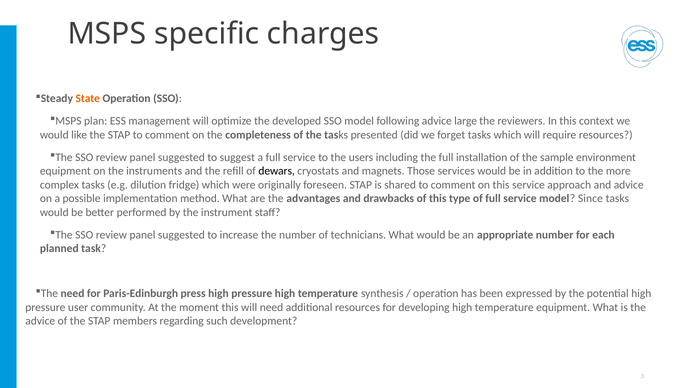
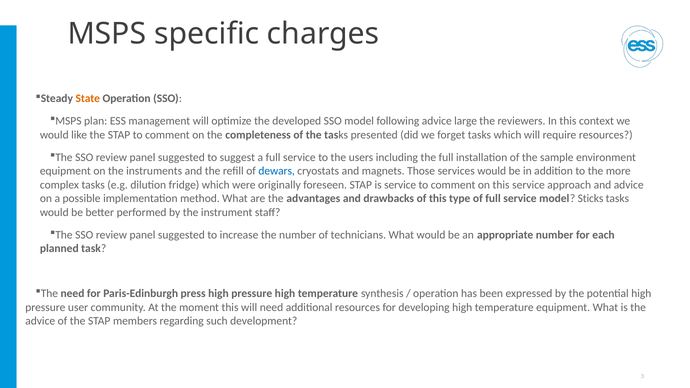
dewars colour: black -> blue (277, 171)
is shared: shared -> service (400, 185)
Since: Since -> Sticks (591, 199)
